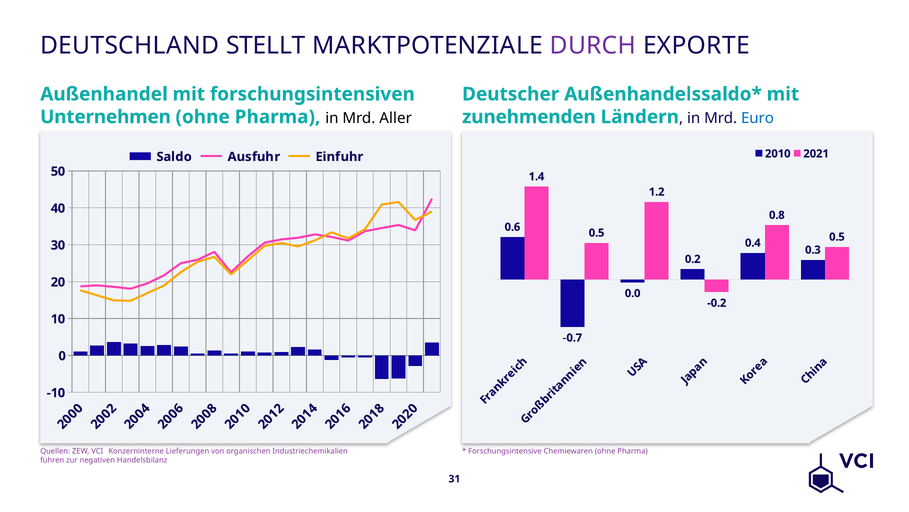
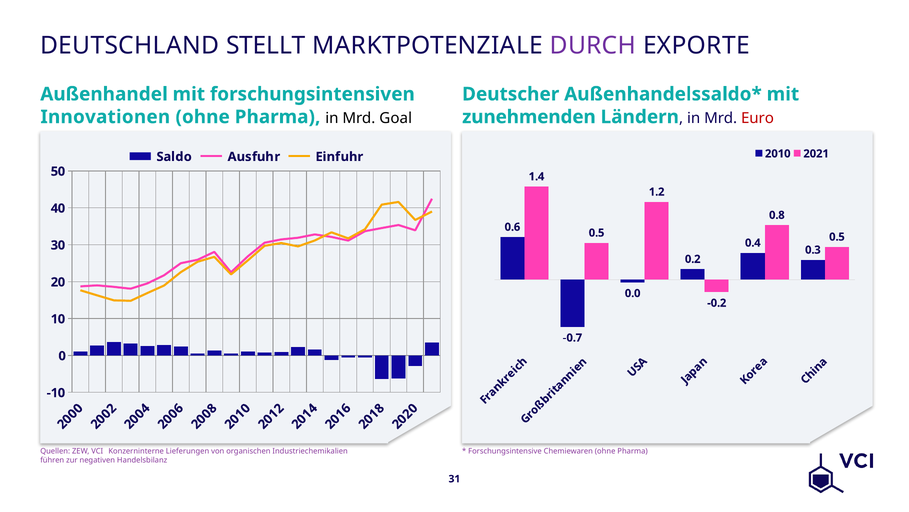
Unternehmen: Unternehmen -> Innovationen (105, 117)
Aller: Aller -> Goal (396, 118)
Euro colour: blue -> red (757, 118)
